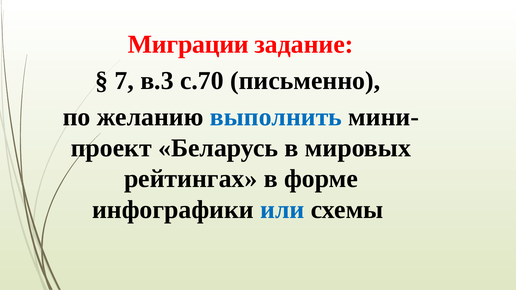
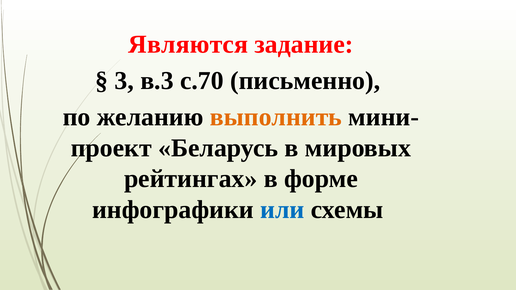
Миграции: Миграции -> Являются (188, 44)
7: 7 -> 3 (124, 81)
выполнить colour: blue -> orange (276, 117)
